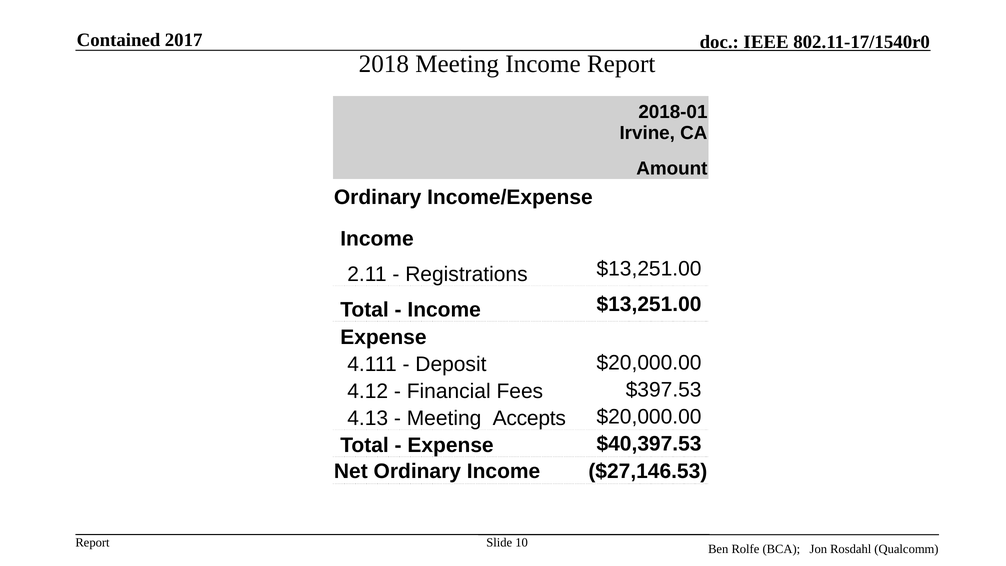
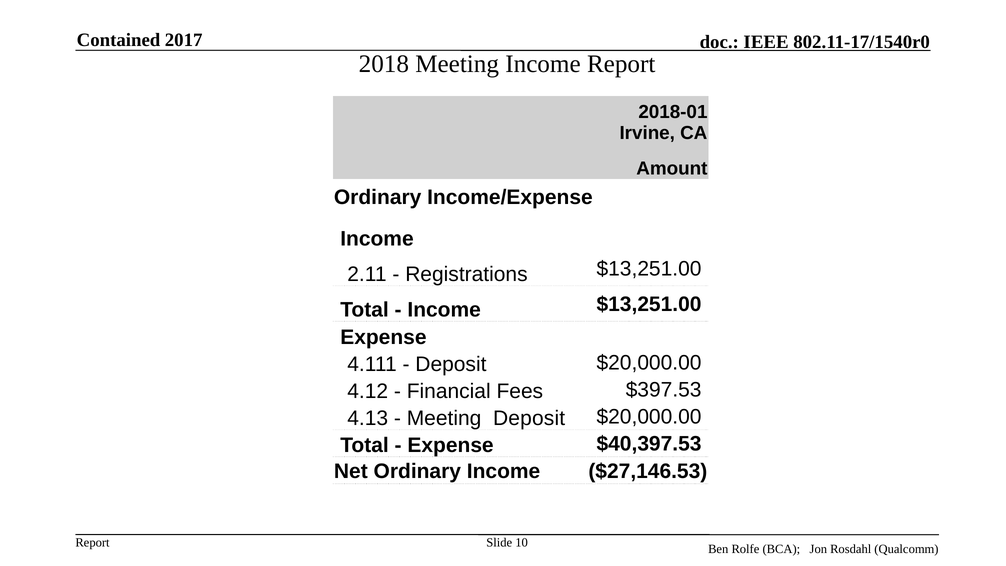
Meeting Accepts: Accepts -> Deposit (529, 418)
